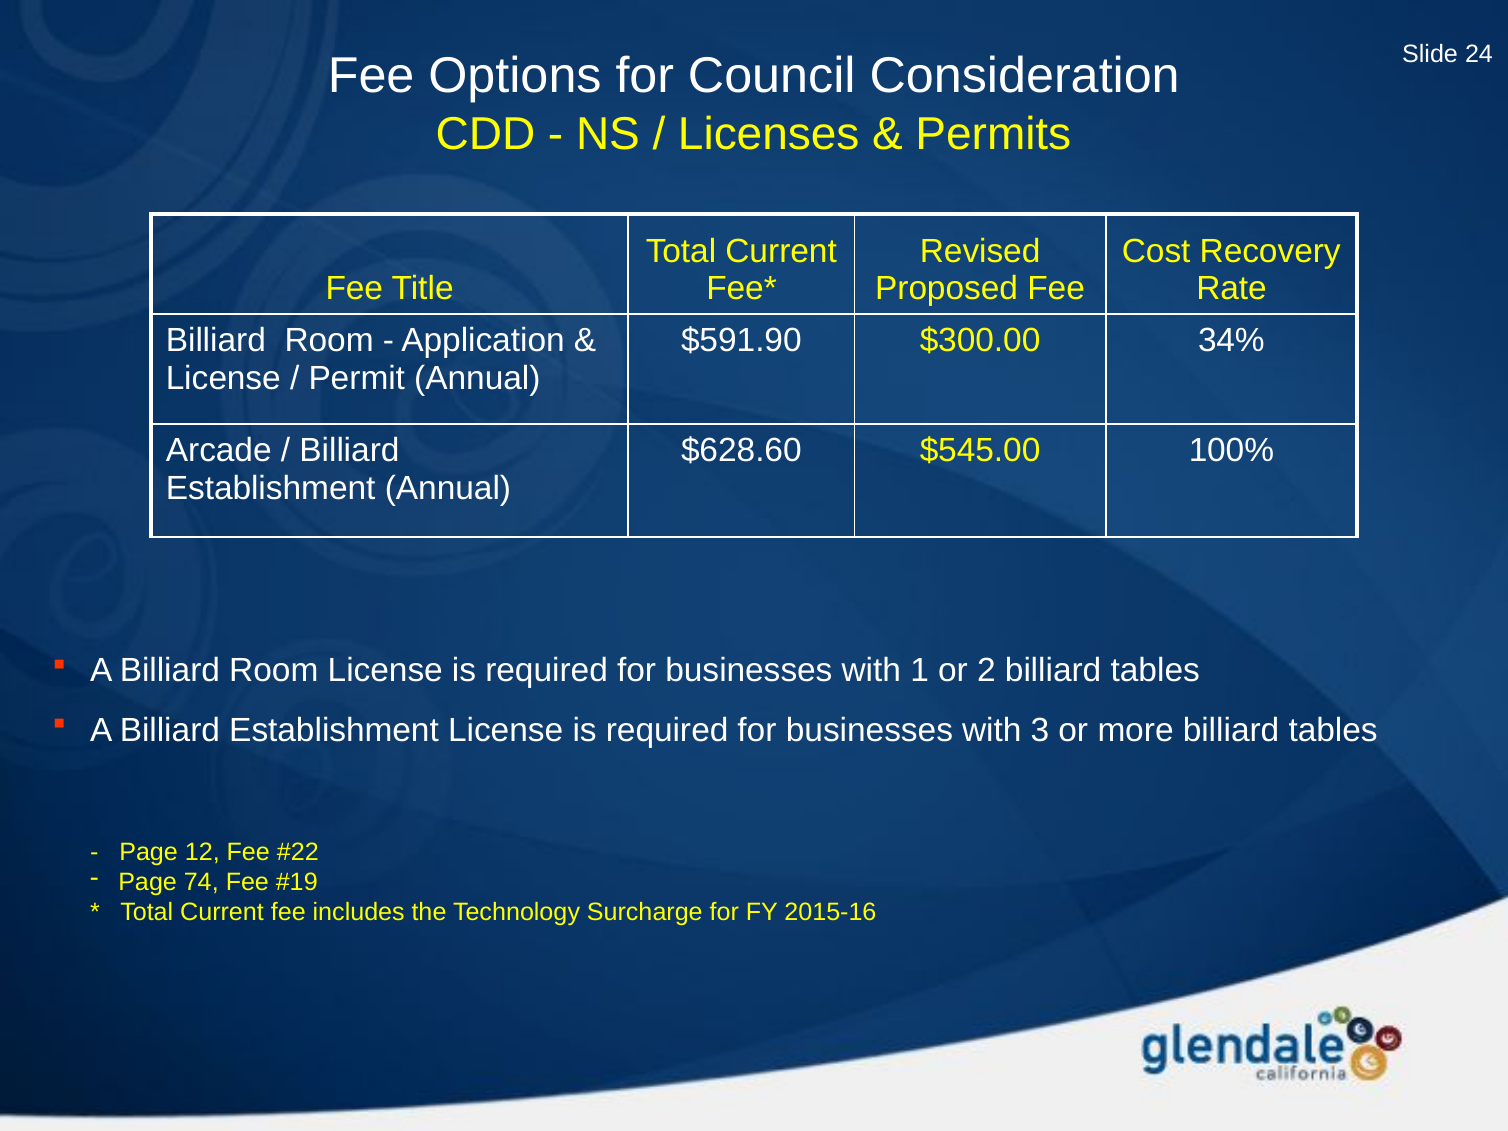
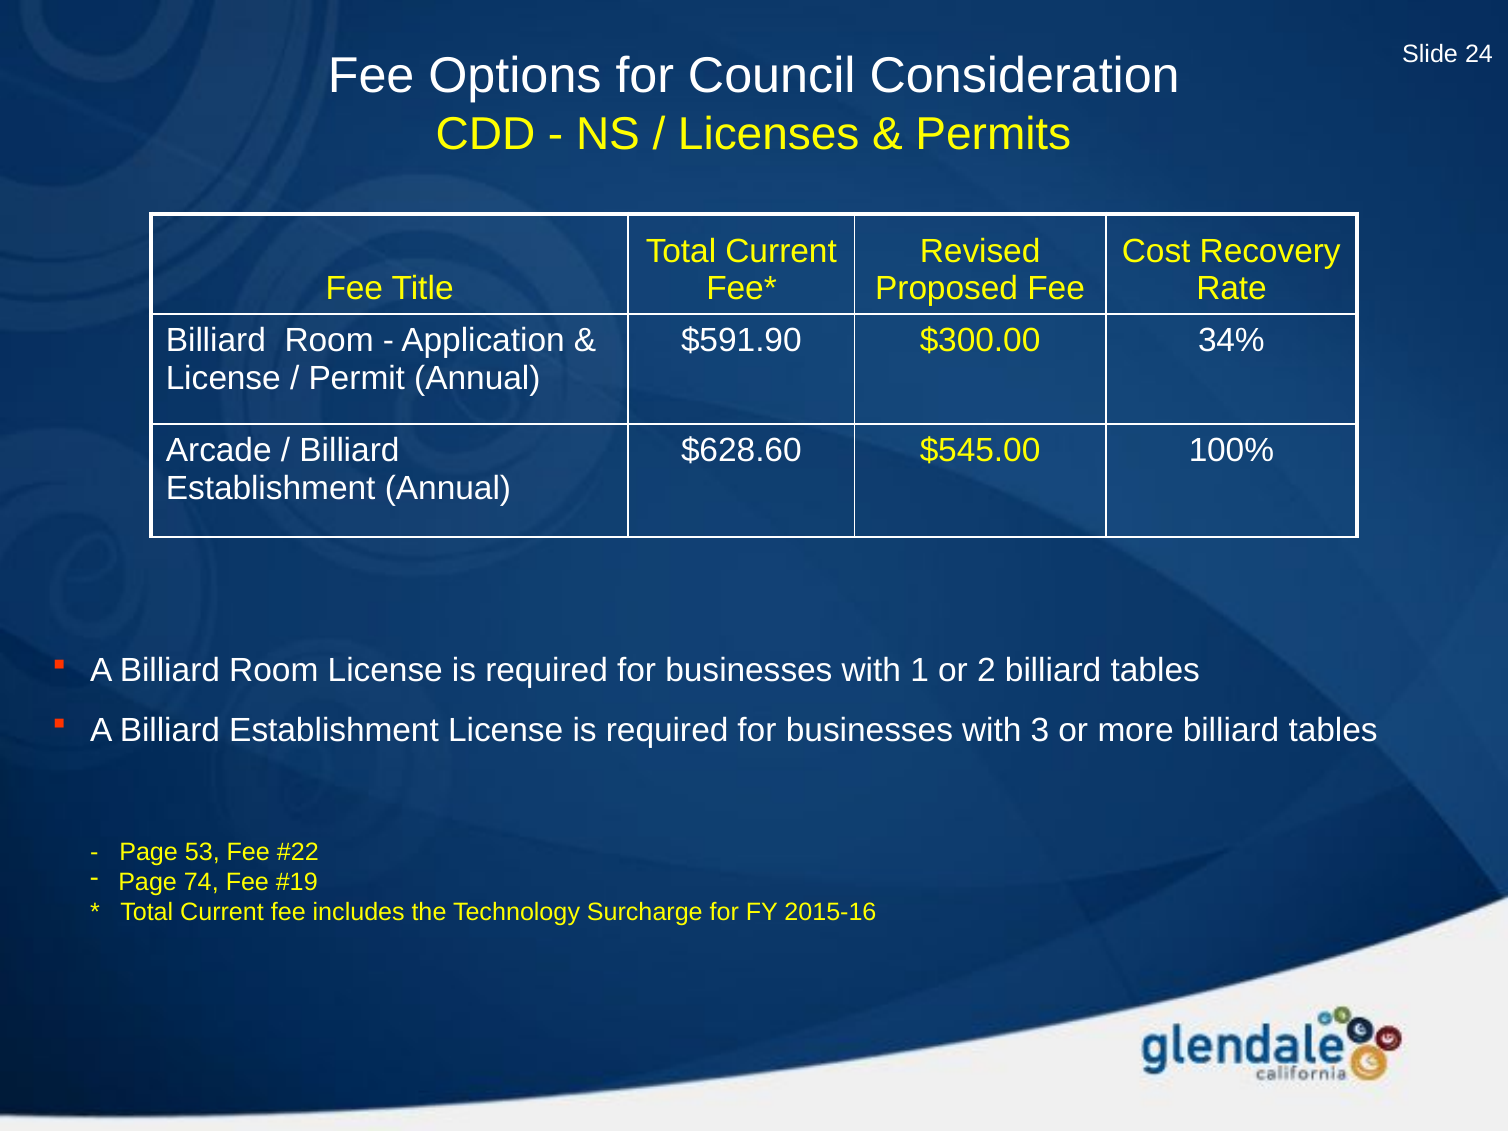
12: 12 -> 53 (202, 852)
